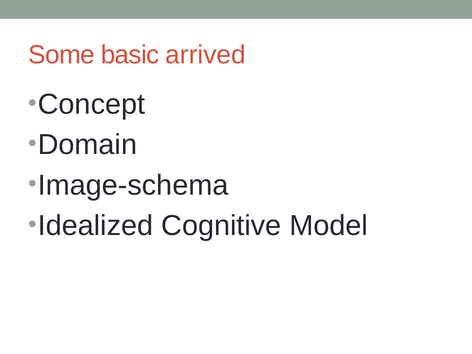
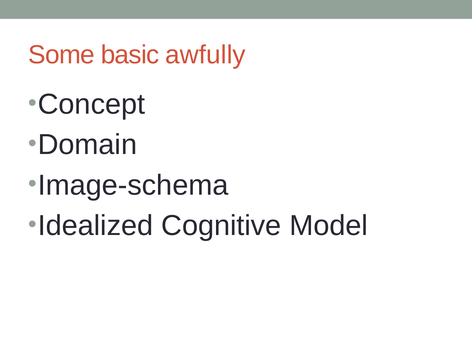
arrived: arrived -> awfully (205, 55)
